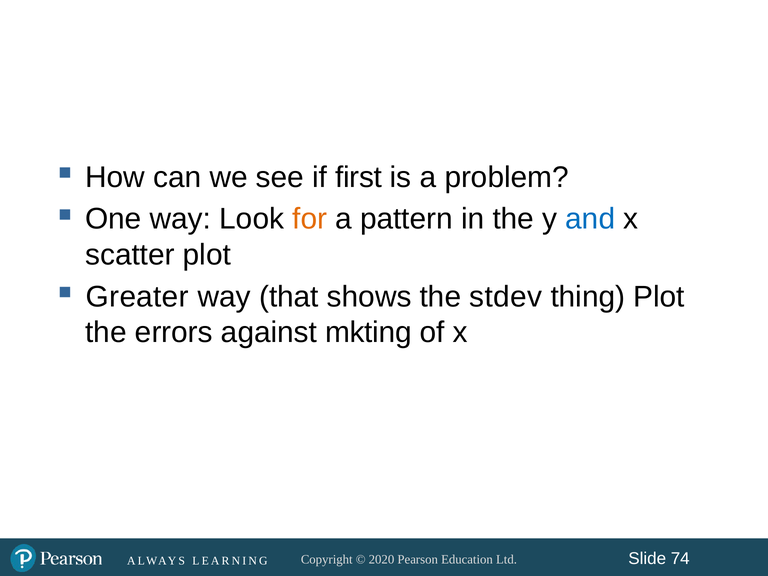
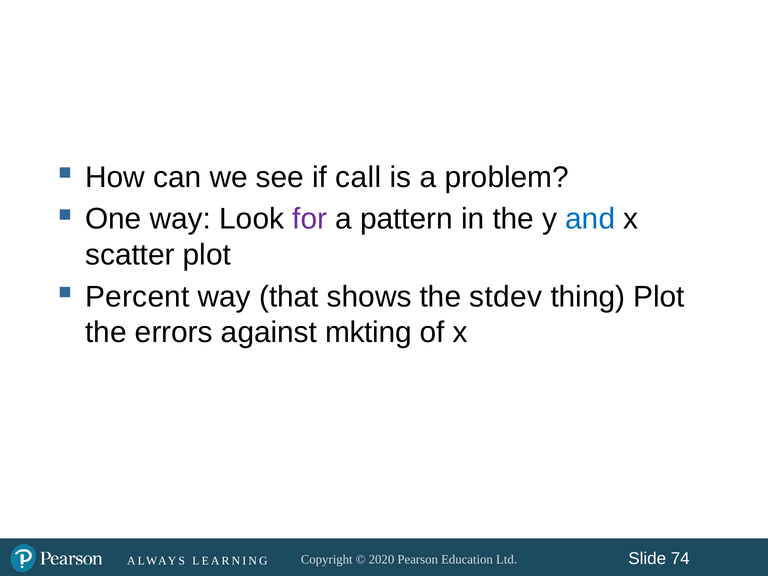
first: first -> call (358, 177)
for colour: orange -> purple (310, 219)
Greater: Greater -> Percent (137, 297)
